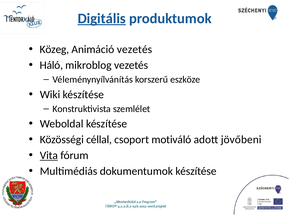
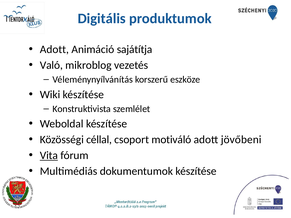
Digitális underline: present -> none (102, 18)
Közeg: Közeg -> Adott (54, 49)
Animáció vezetés: vezetés -> sajátítja (135, 49)
Háló: Háló -> Való (51, 65)
